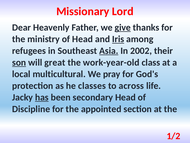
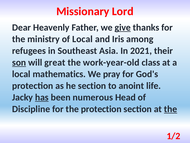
of Head: Head -> Local (83, 39)
Iris underline: present -> none (118, 39)
Asia underline: present -> none (109, 51)
2002: 2002 -> 2021 (141, 51)
multicultural: multicultural -> mathematics (59, 74)
he classes: classes -> section (92, 85)
across: across -> anoint (131, 85)
secondary: secondary -> numerous (93, 97)
the appointed: appointed -> protection (101, 109)
the underline: none -> present (171, 109)
